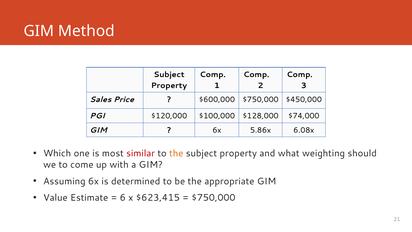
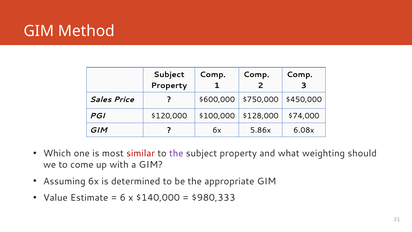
the colour: orange -> purple (176, 153)
$623,415: $623,415 -> $140,000 (158, 198)
$750,000: $750,000 -> $980,333 (213, 198)
